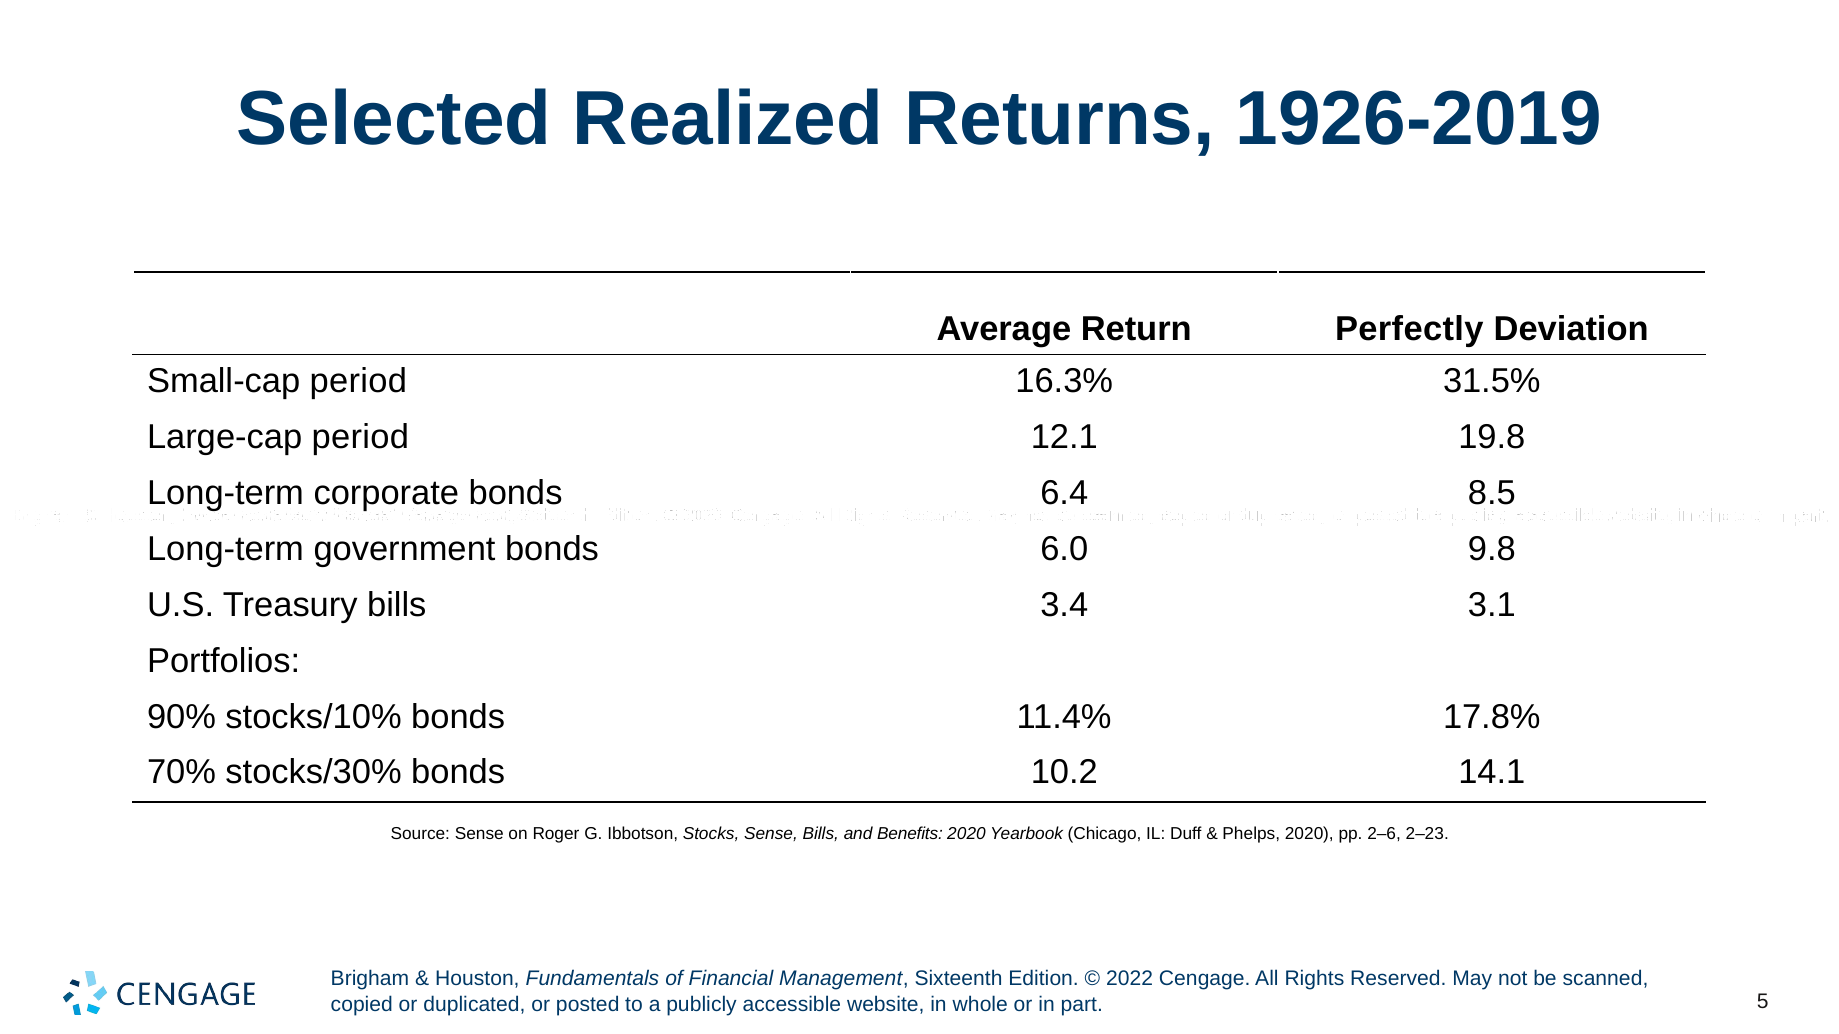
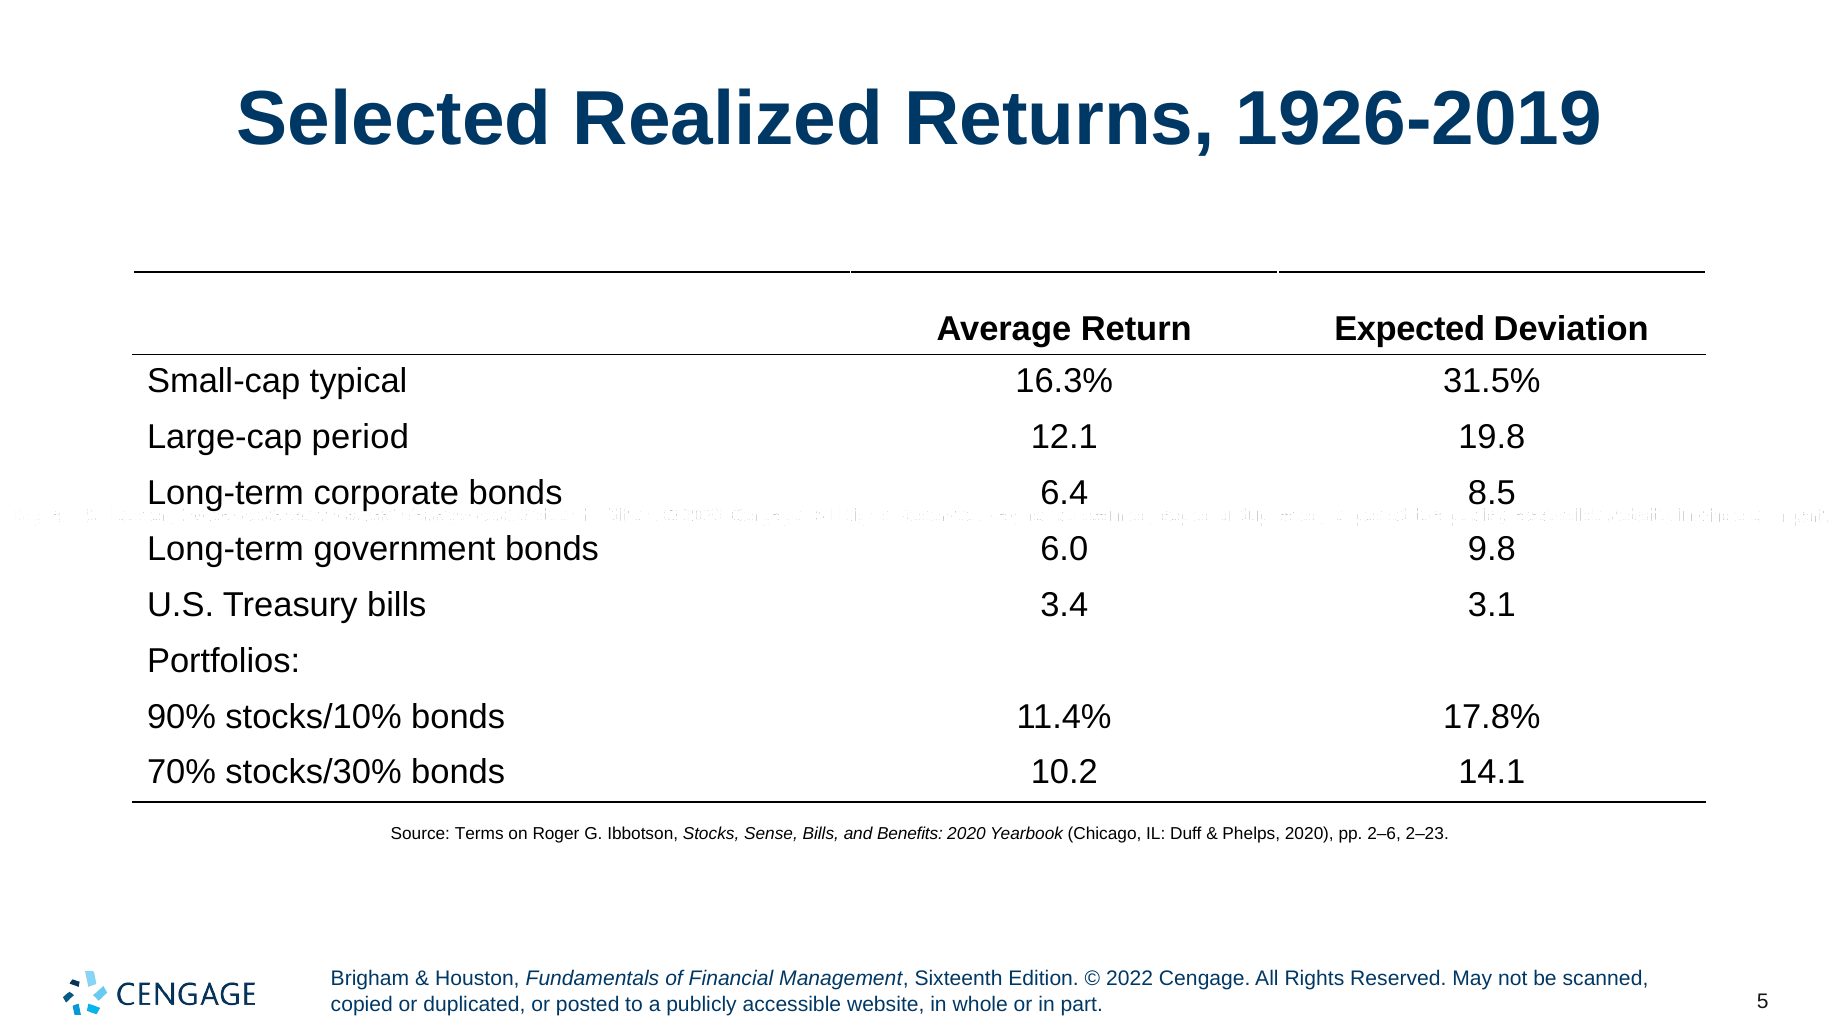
Perfectly: Perfectly -> Expected (1410, 329)
Small-cap period: period -> typical (359, 381)
Source Sense: Sense -> Terms (479, 834)
